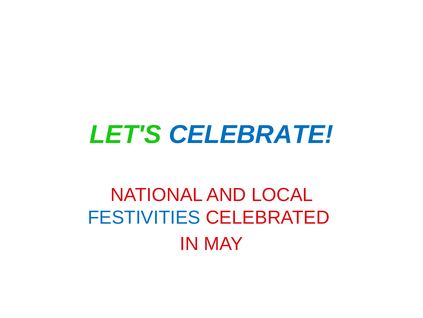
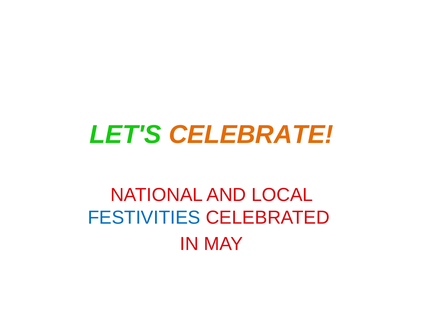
CELEBRATE colour: blue -> orange (251, 134)
